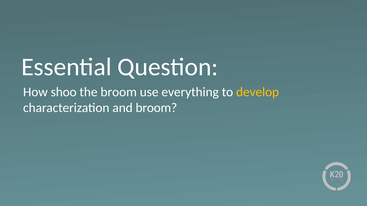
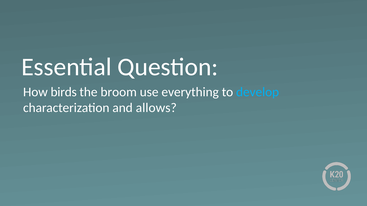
shoo: shoo -> birds (64, 92)
develop colour: yellow -> light blue (258, 92)
and broom: broom -> allows (156, 108)
